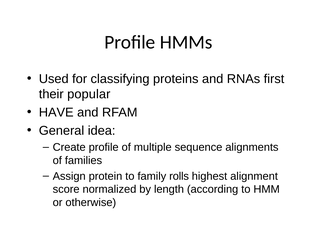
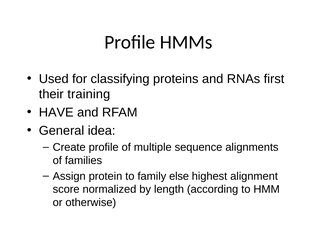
popular: popular -> training (89, 94)
rolls: rolls -> else (179, 176)
